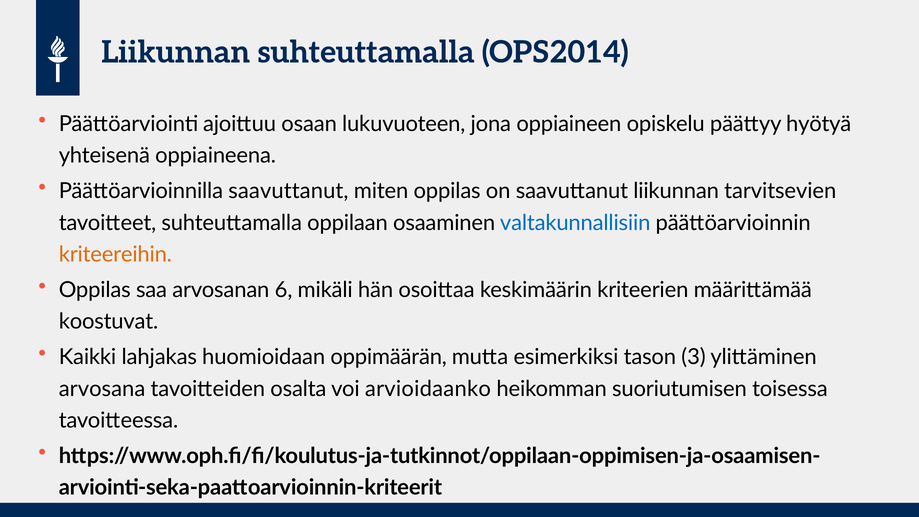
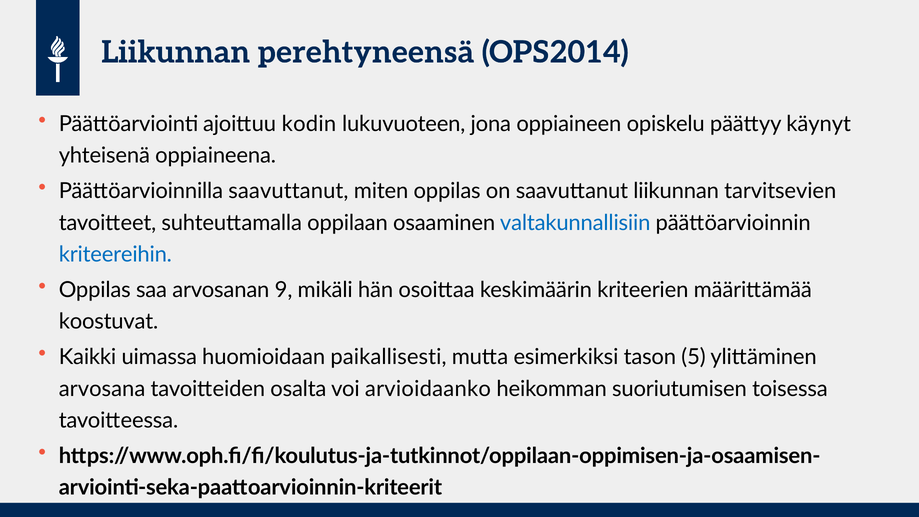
Liikunnan suhteuttamalla: suhteuttamalla -> perehtyneensä (366, 52)
osaan: osaan -> kodin (309, 124)
hyötyä: hyötyä -> käynyt (819, 124)
kriteereihin colour: orange -> blue (115, 254)
6: 6 -> 9 (284, 290)
lahjakas: lahjakas -> uimassa (159, 357)
oppimäärän: oppimäärän -> paikallisesti (388, 357)
3: 3 -> 5 (694, 357)
